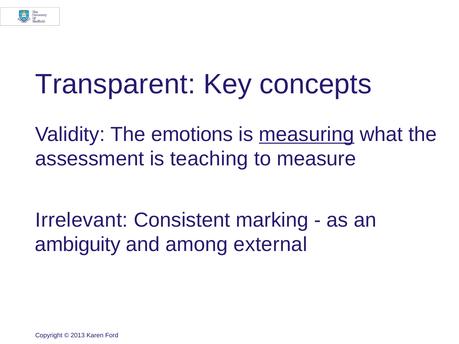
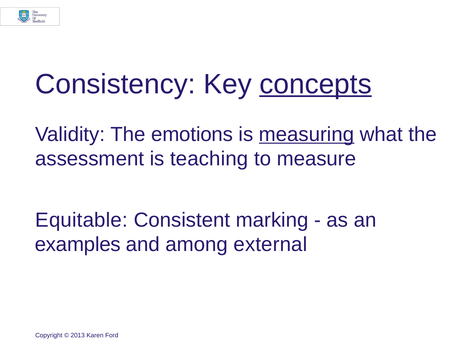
Transparent: Transparent -> Consistency (115, 84)
concepts underline: none -> present (316, 84)
Irrelevant: Irrelevant -> Equitable (82, 220)
ambiguity: ambiguity -> examples (78, 245)
